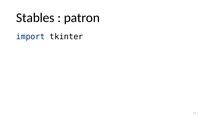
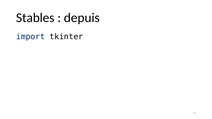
patron: patron -> depuis (82, 18)
